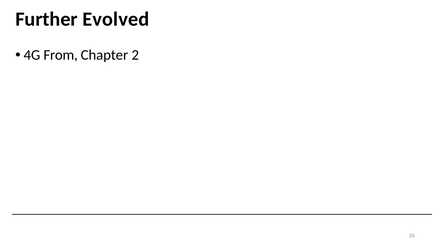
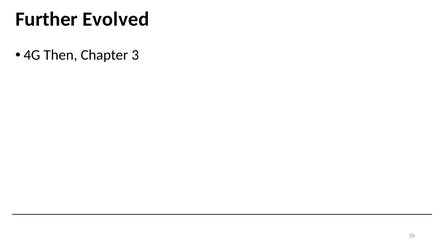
From: From -> Then (61, 55)
2: 2 -> 3 (135, 55)
